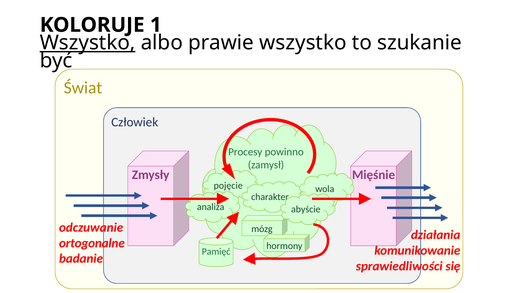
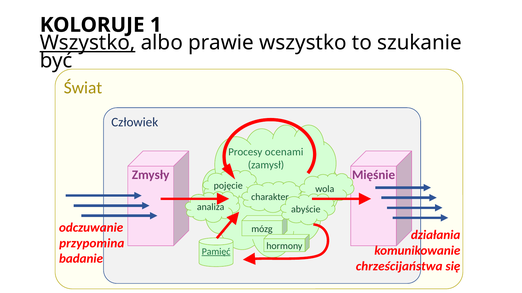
powinno: powinno -> ocenami (284, 152)
ortogonalne: ortogonalne -> przypomina (92, 244)
Pamięć underline: none -> present (216, 252)
sprawiedliwości: sprawiedliwości -> chrześcijaństwa (399, 267)
